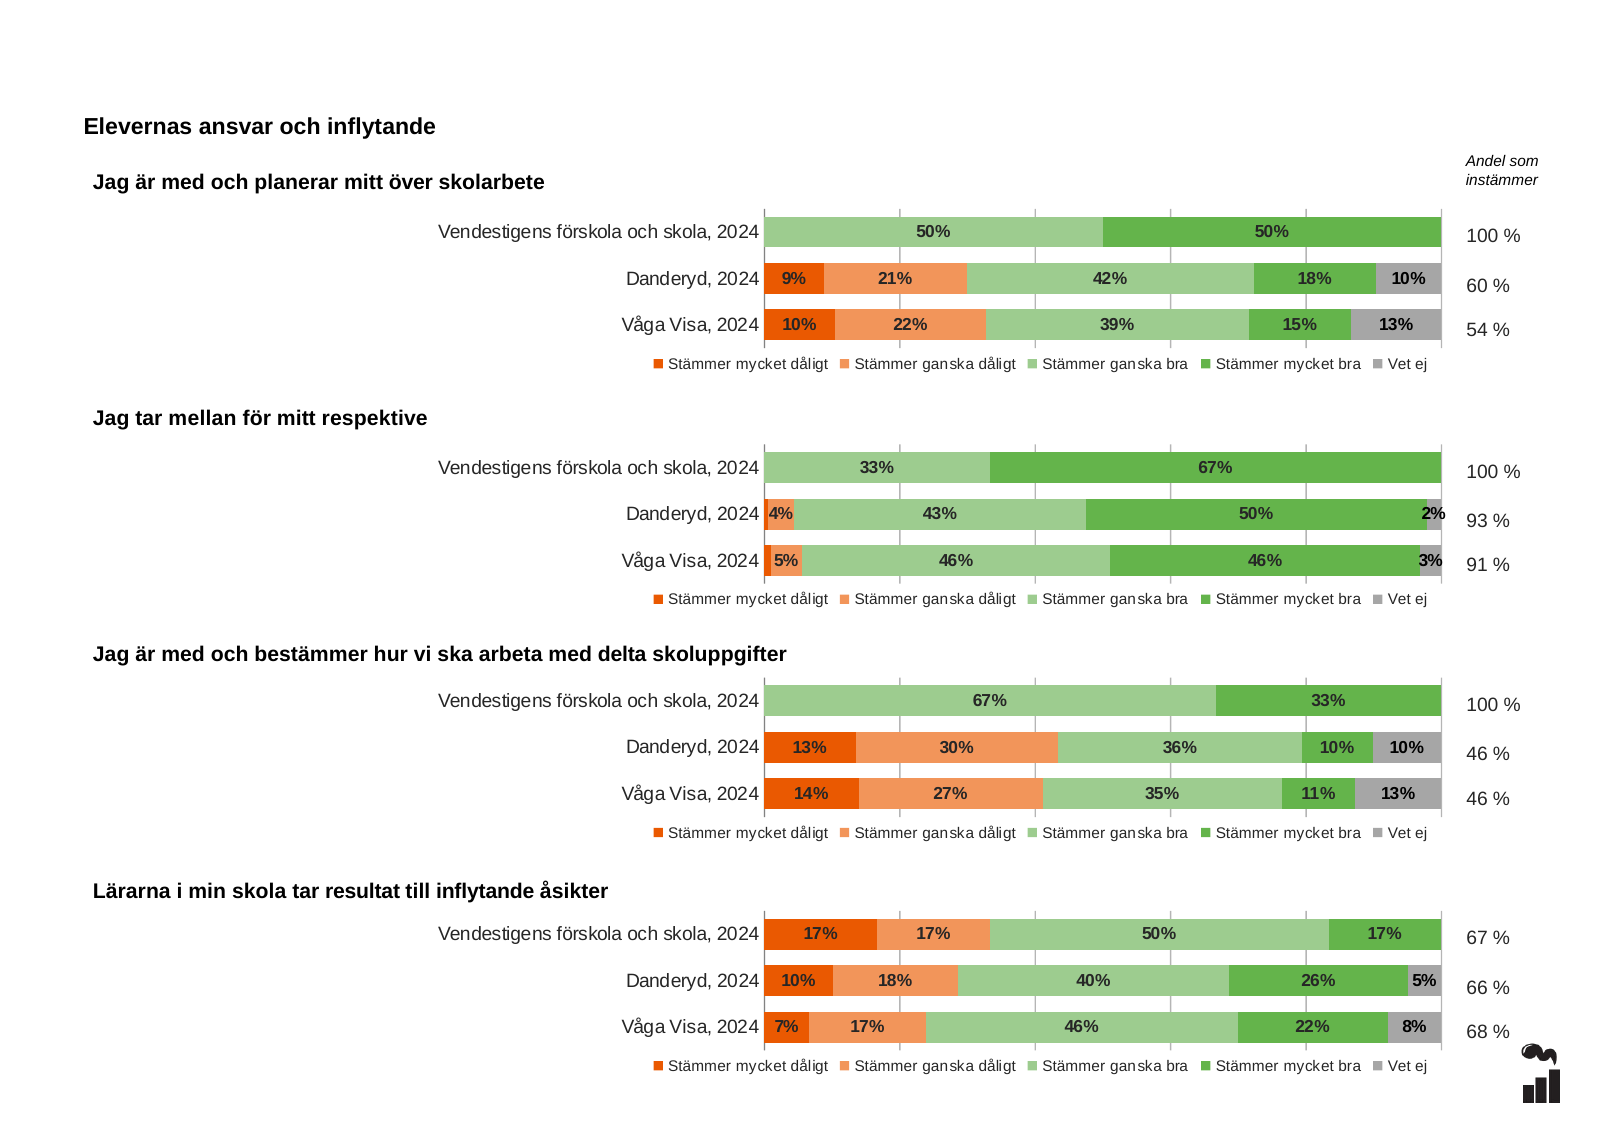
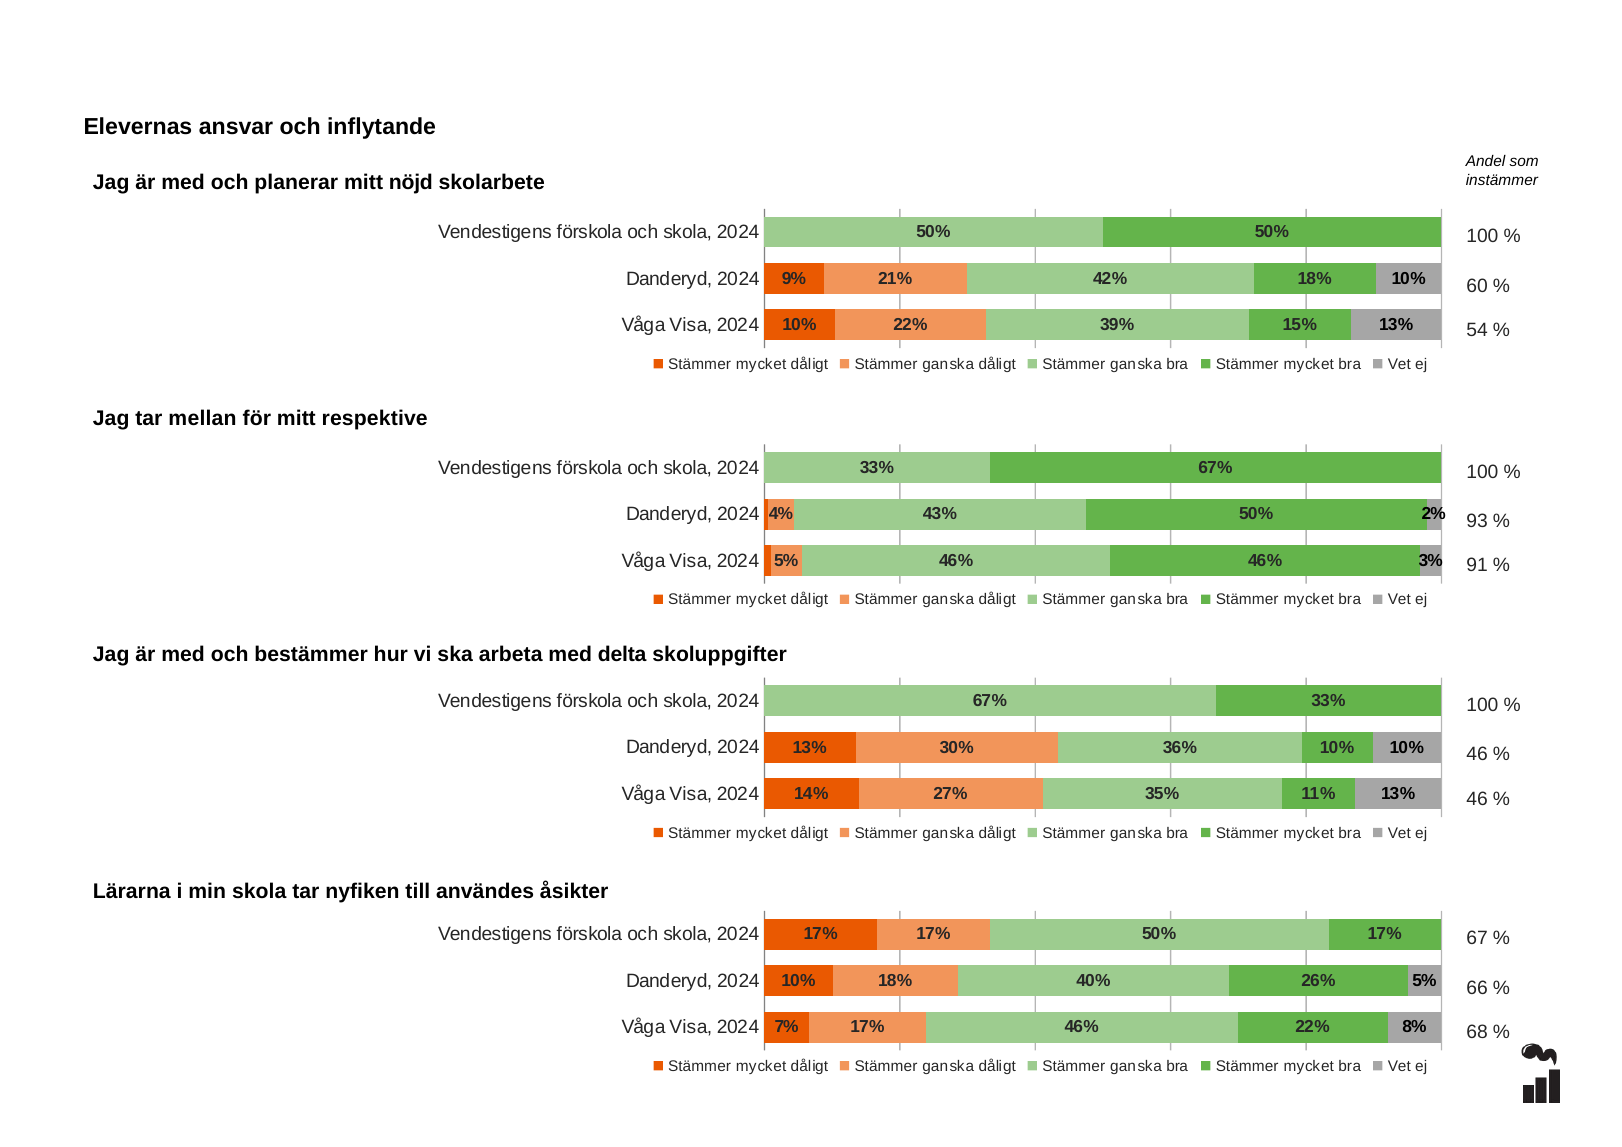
över: över -> nöjd (411, 182)
resultat: resultat -> nyfiken (362, 891)
till inflytande: inflytande -> användes (485, 891)
